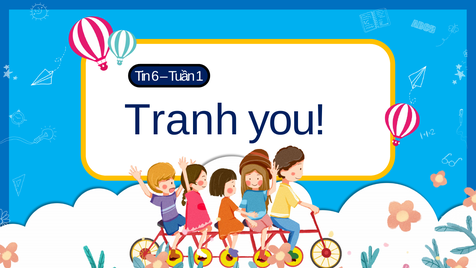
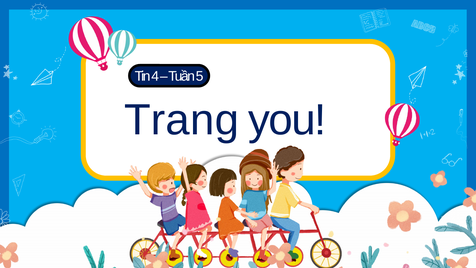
6: 6 -> 4 (155, 76)
1: 1 -> 5 (200, 76)
Tranh: Tranh -> Trang (181, 120)
